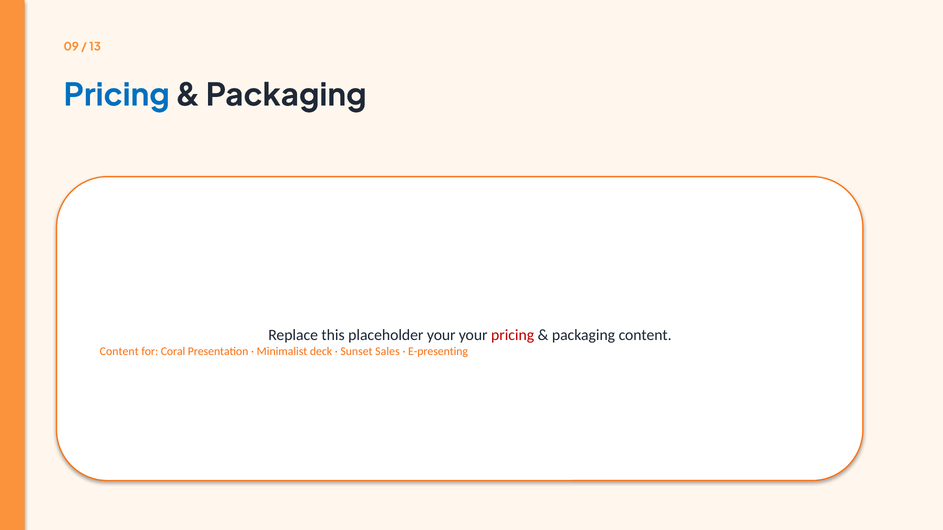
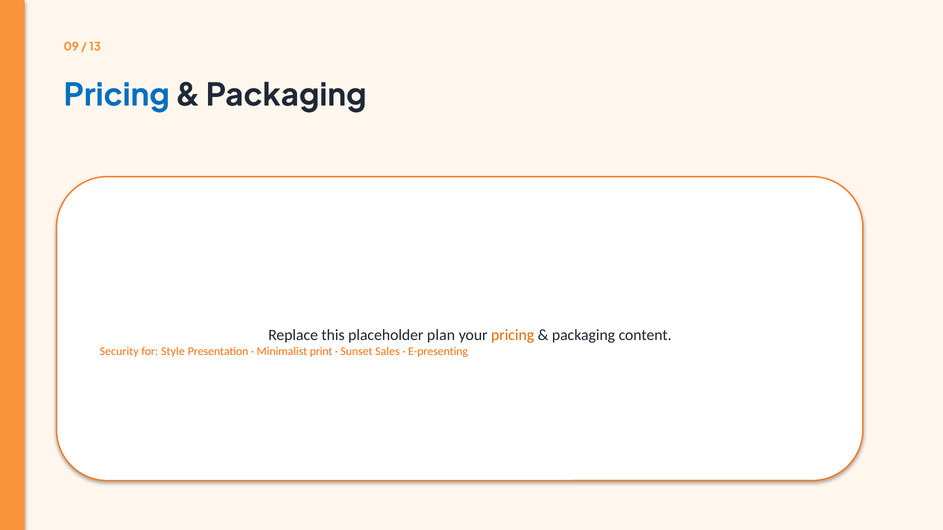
placeholder your: your -> plan (441, 335)
pricing colour: red -> orange (513, 335)
Content: Content -> Security (119, 351)
Coral: Coral -> Style (173, 351)
deck: deck -> print (321, 351)
